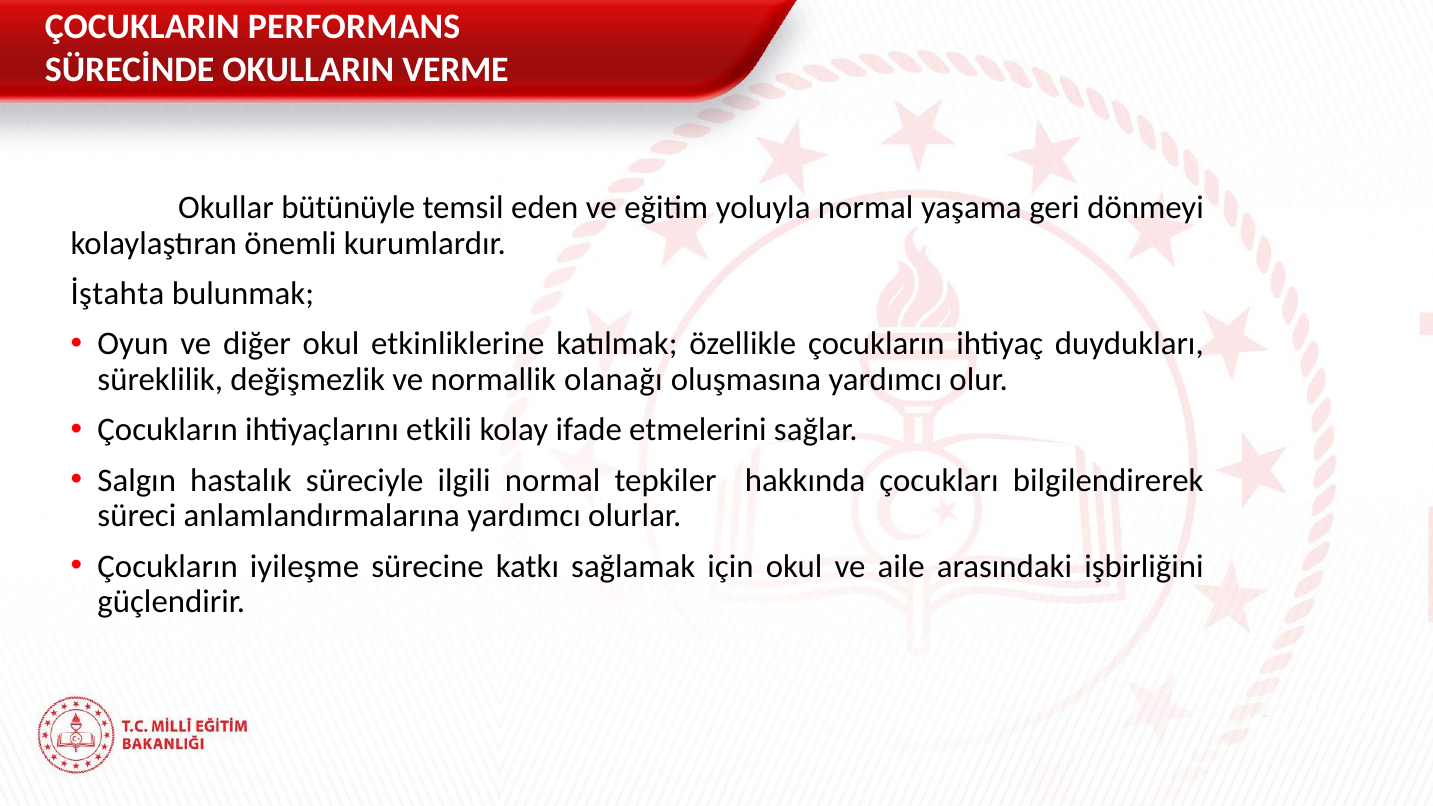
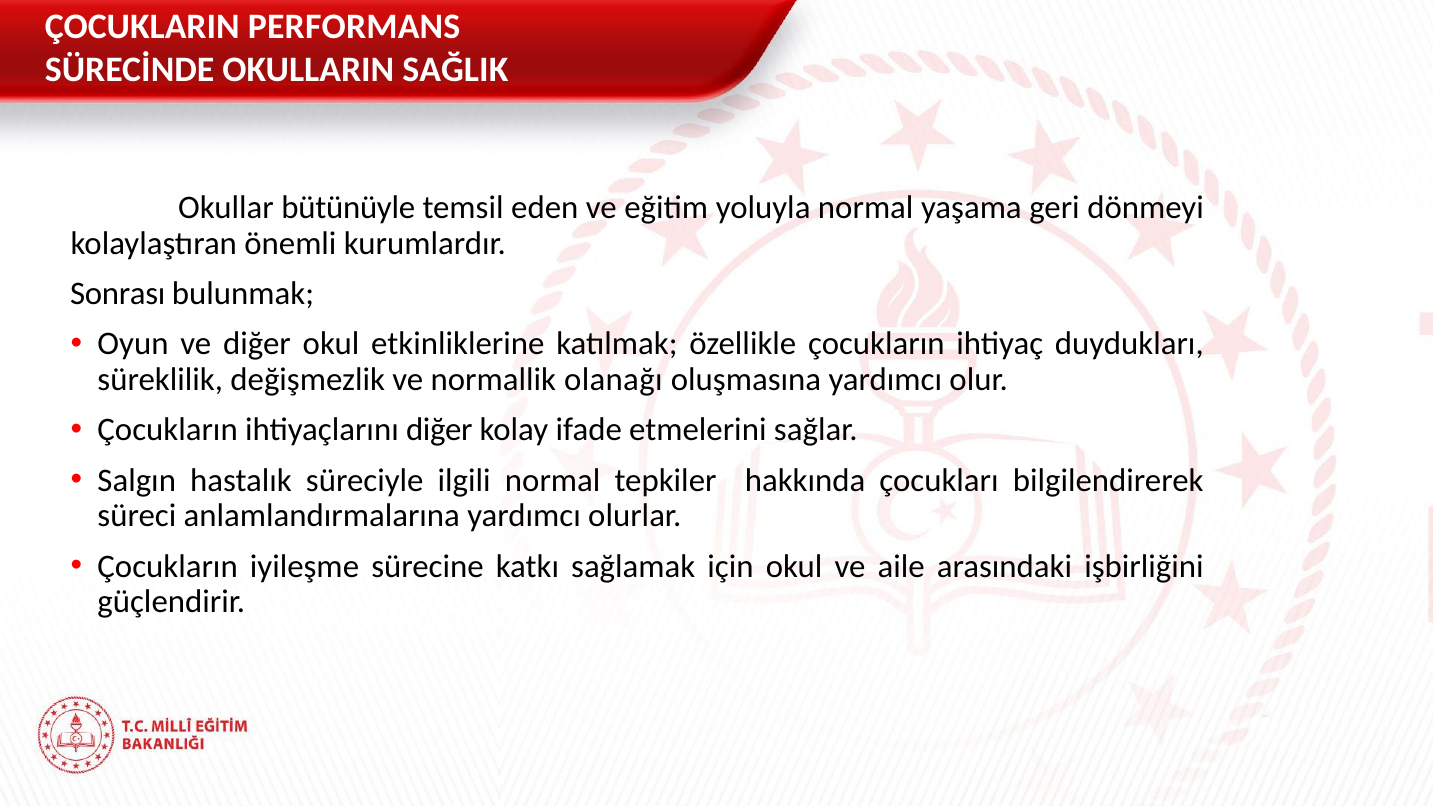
VERME: VERME -> SAĞLIK (455, 70)
İştahta: İştahta -> Sonrası (118, 294)
ihtiyaçlarını etkili: etkili -> diğer (439, 430)
